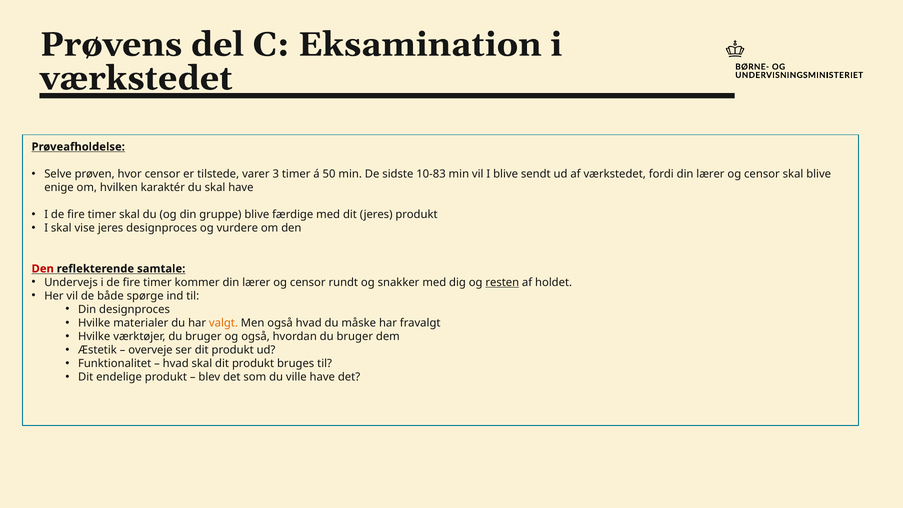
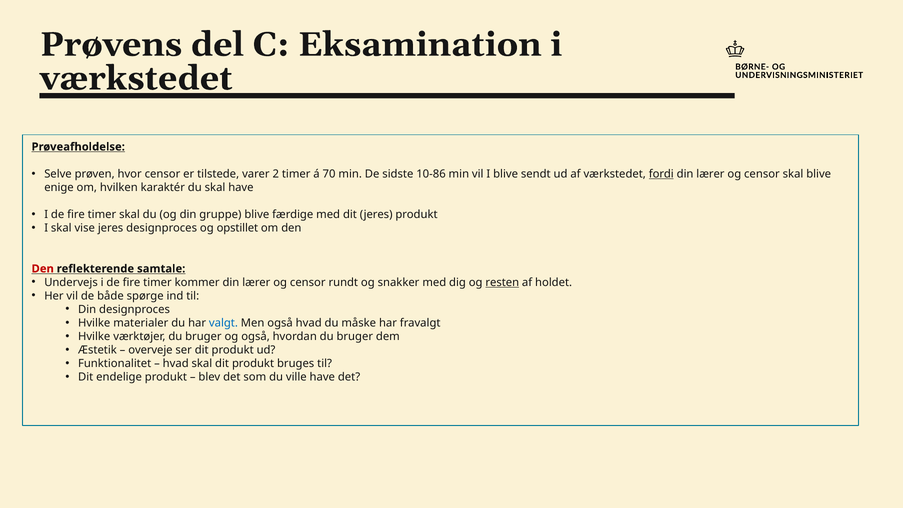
3: 3 -> 2 (276, 174)
50: 50 -> 70 (329, 174)
10-83: 10-83 -> 10-86 (431, 174)
fordi underline: none -> present (661, 174)
vurdere: vurdere -> opstillet (237, 228)
valgt colour: orange -> blue (223, 323)
